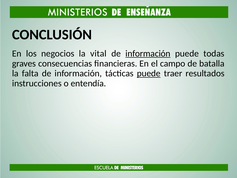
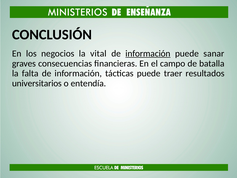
todas: todas -> sanar (214, 53)
puede underline: present -> none (149, 73)
instrucciones: instrucciones -> universitarios (37, 83)
